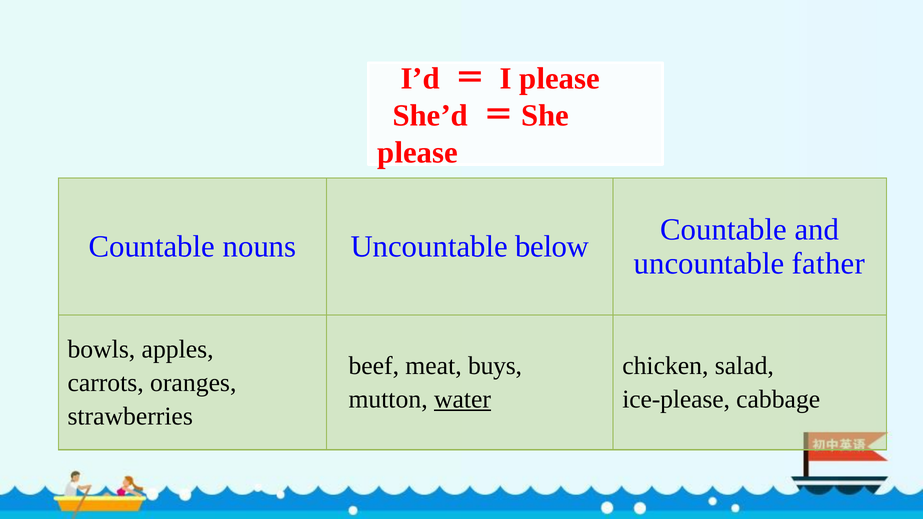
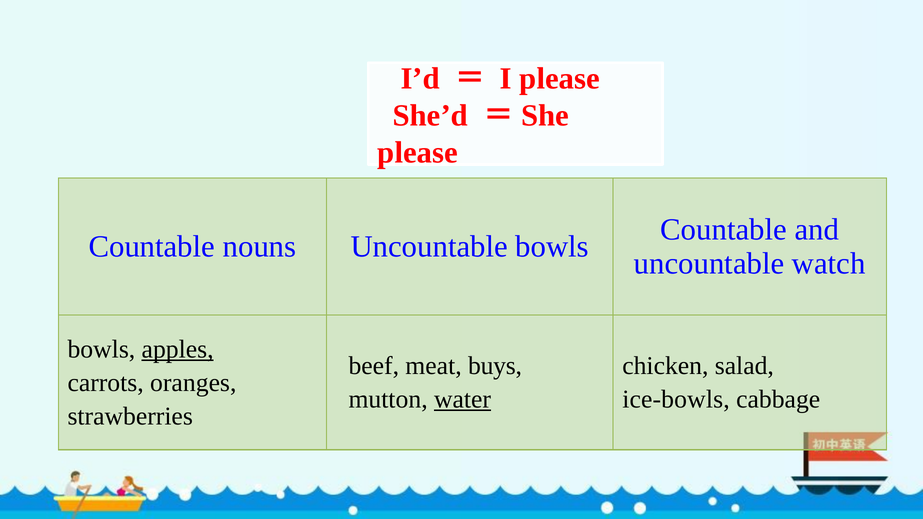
Uncountable below: below -> bowls (552, 247)
father: father -> watch (829, 264)
apples underline: none -> present (178, 349)
ice-please: ice-please -> ice-bowls (676, 400)
